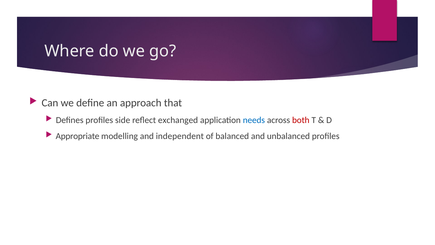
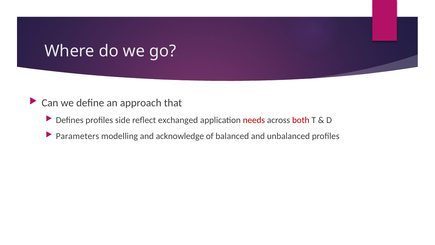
needs colour: blue -> red (254, 120)
Appropriate: Appropriate -> Parameters (77, 136)
independent: independent -> acknowledge (180, 136)
